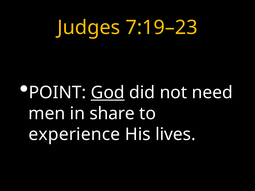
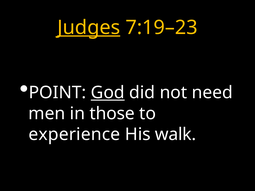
Judges underline: none -> present (89, 28)
share: share -> those (112, 114)
lives: lives -> walk (176, 135)
